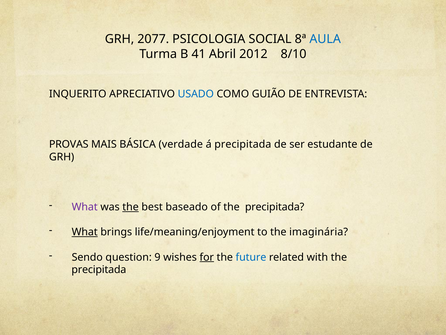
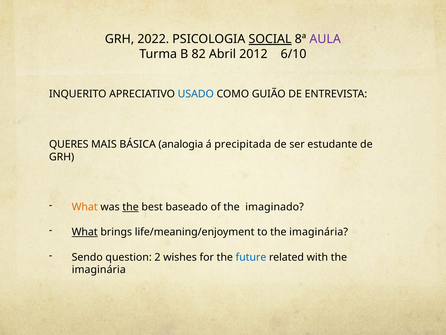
2077: 2077 -> 2022 (153, 39)
SOCIAL underline: none -> present (270, 39)
AULA colour: blue -> purple (325, 39)
41: 41 -> 82 (199, 54)
8/10: 8/10 -> 6/10 (294, 54)
PROVAS: PROVAS -> QUERES (69, 144)
verdade: verdade -> analogia (181, 144)
What colour: purple -> orange (85, 207)
of the precipitada: precipitada -> imaginado (275, 207)
9: 9 -> 2 (157, 257)
for underline: present -> none (207, 257)
precipitada: precipitada -> imaginária (99, 269)
